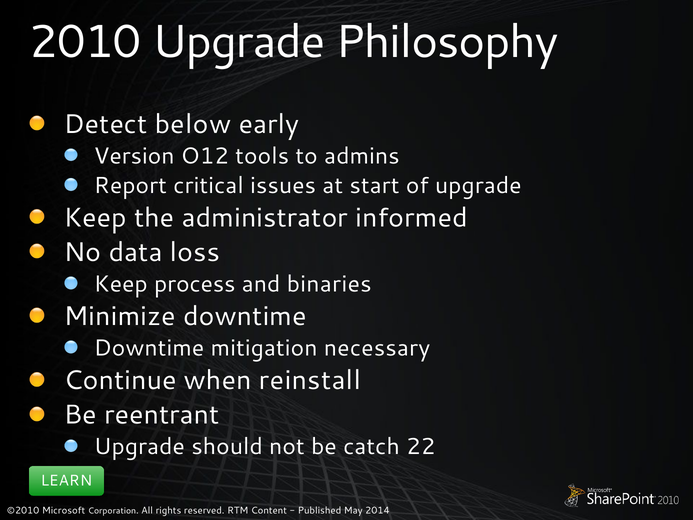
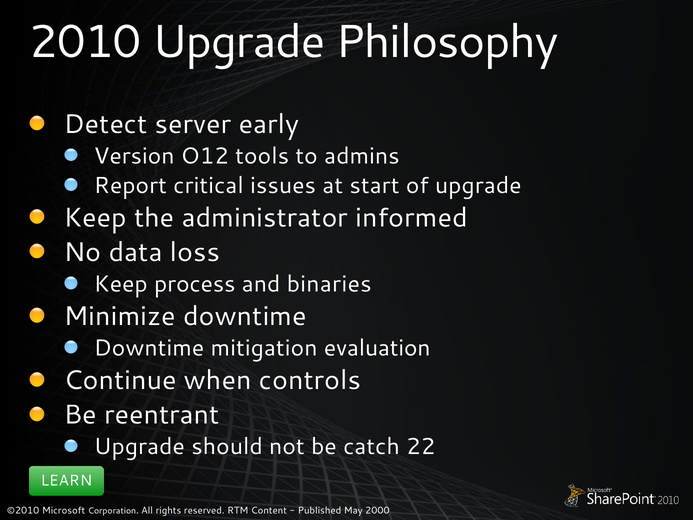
below: below -> server (193, 124)
necessary: necessary -> evaluation (377, 348)
reinstall: reinstall -> controls (310, 380)
2014: 2014 -> 2000 (377, 510)
